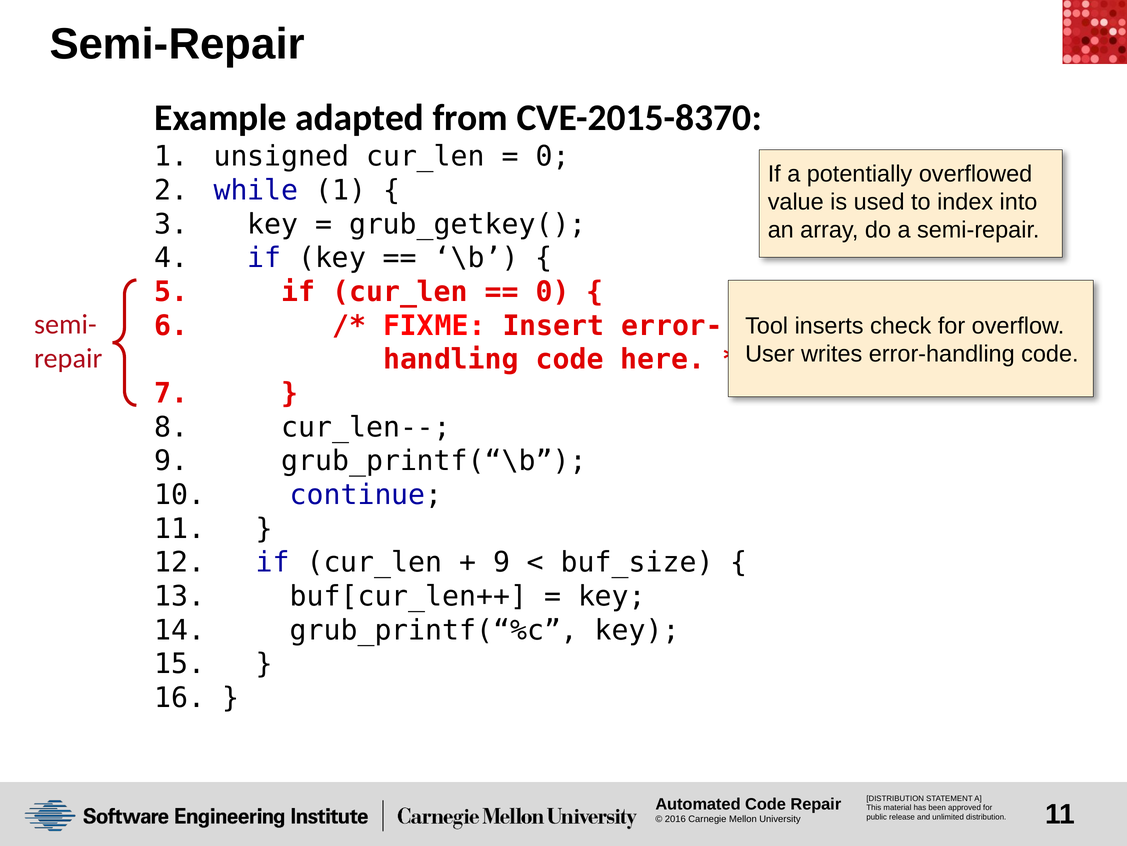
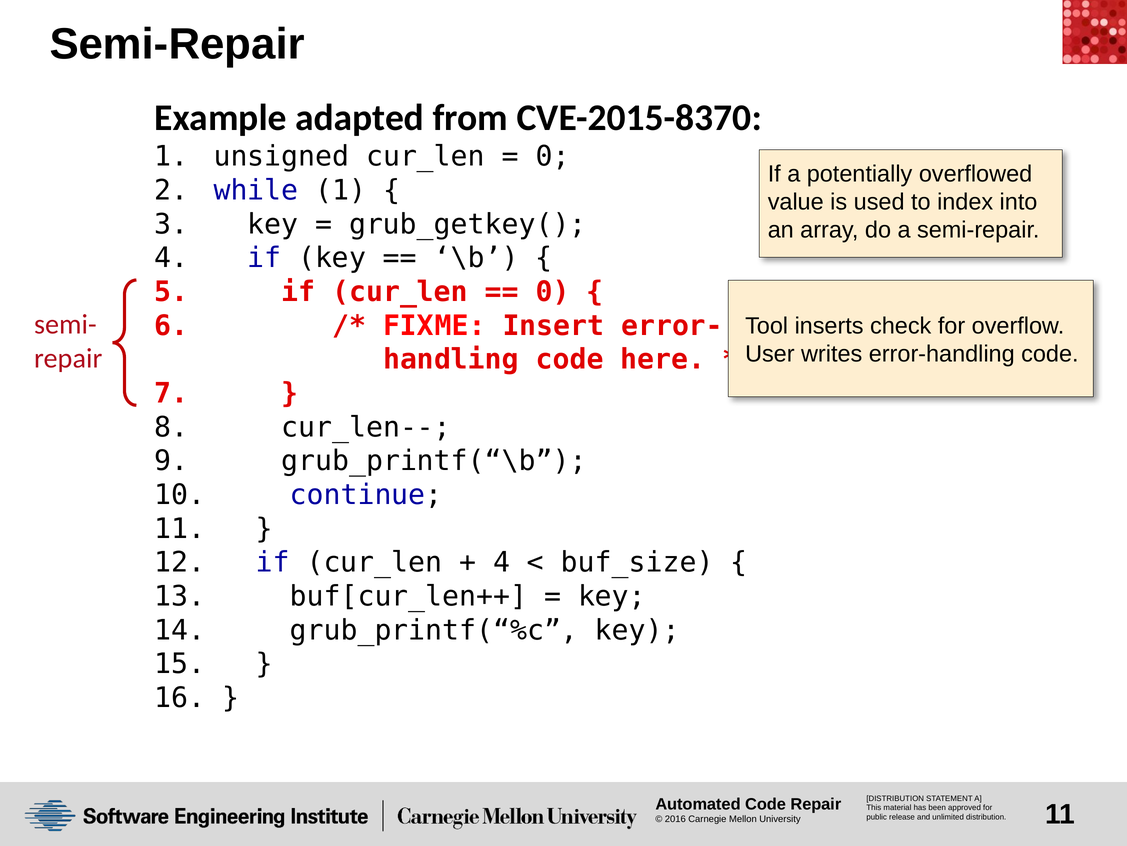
9: 9 -> 4 (502, 562)
